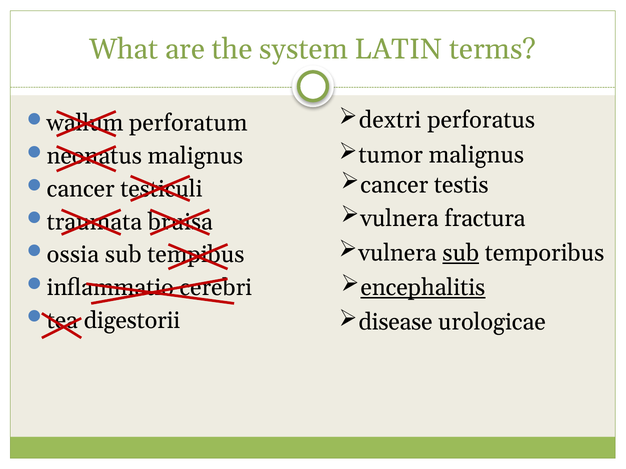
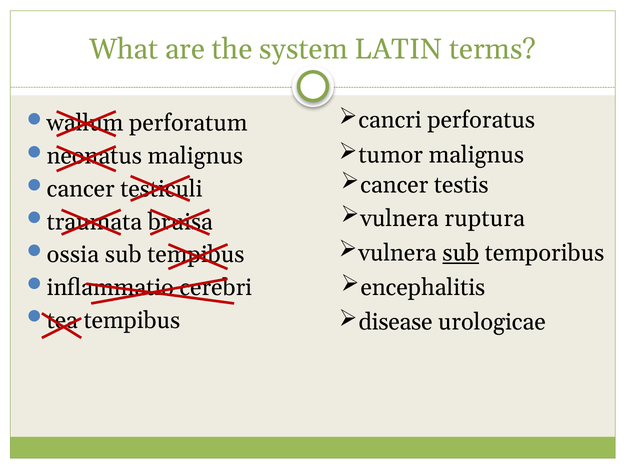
dextri: dextri -> cancri (390, 120)
fractura: fractura -> ruptura (485, 219)
encephalitis underline: present -> none (423, 288)
digestorii: digestorii -> tempibus (132, 321)
